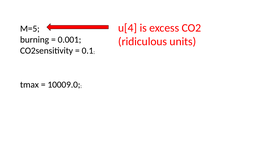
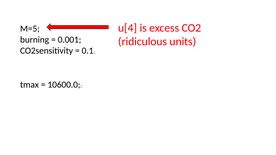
10009.0: 10009.0 -> 10600.0 (64, 85)
